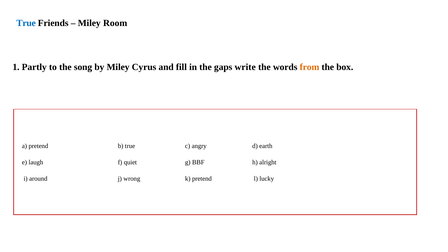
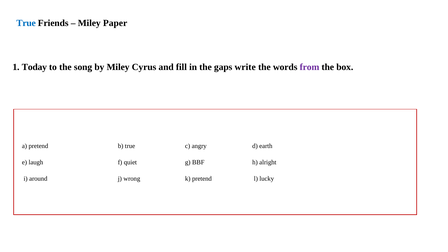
Room: Room -> Paper (115, 23)
Partly: Partly -> Today (34, 67)
from colour: orange -> purple (309, 67)
